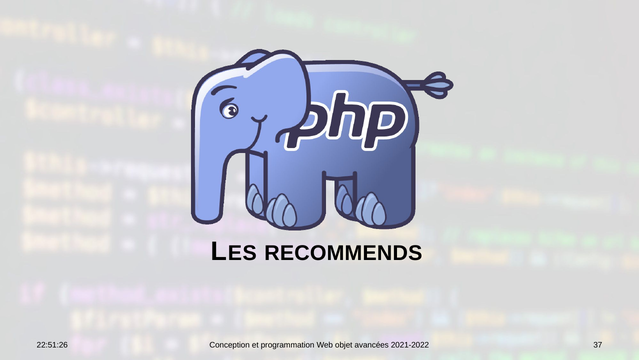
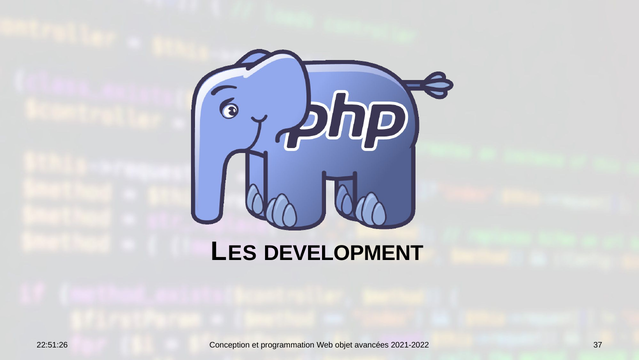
RECOMMENDS: RECOMMENDS -> DEVELOPMENT (344, 253)
